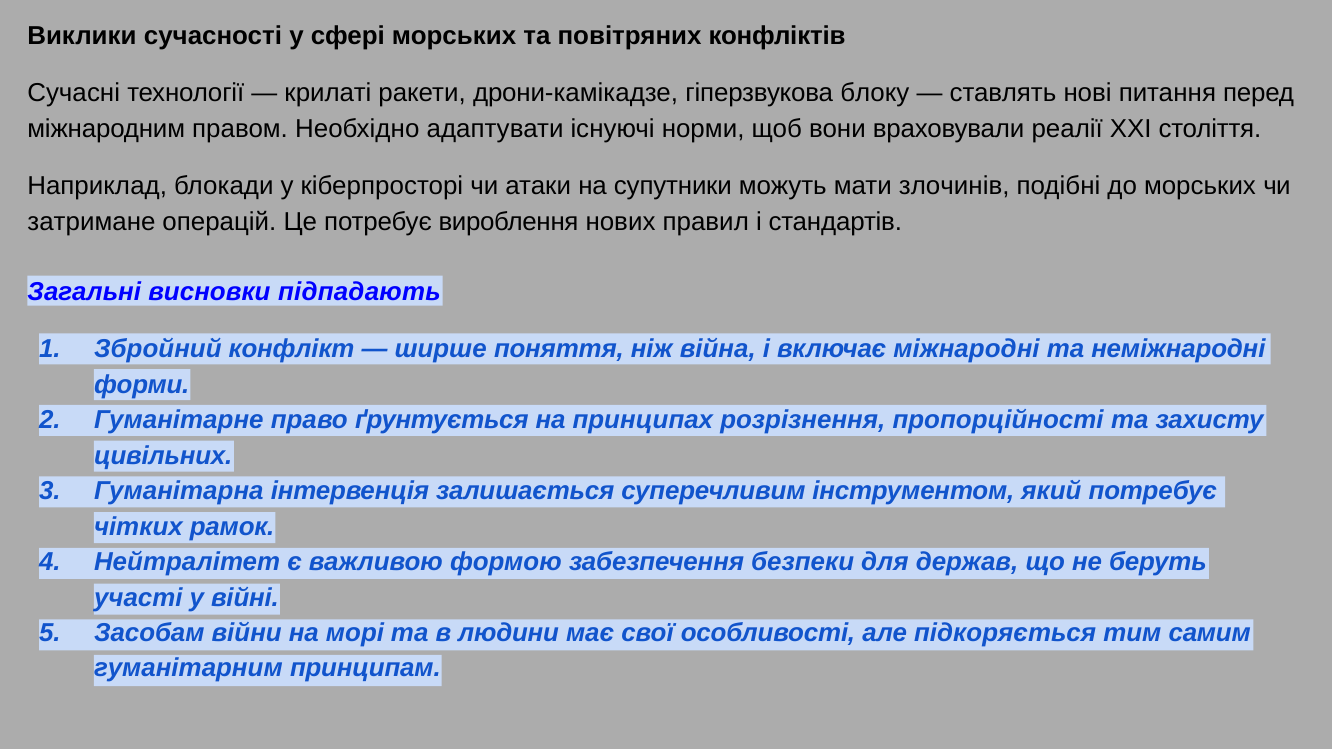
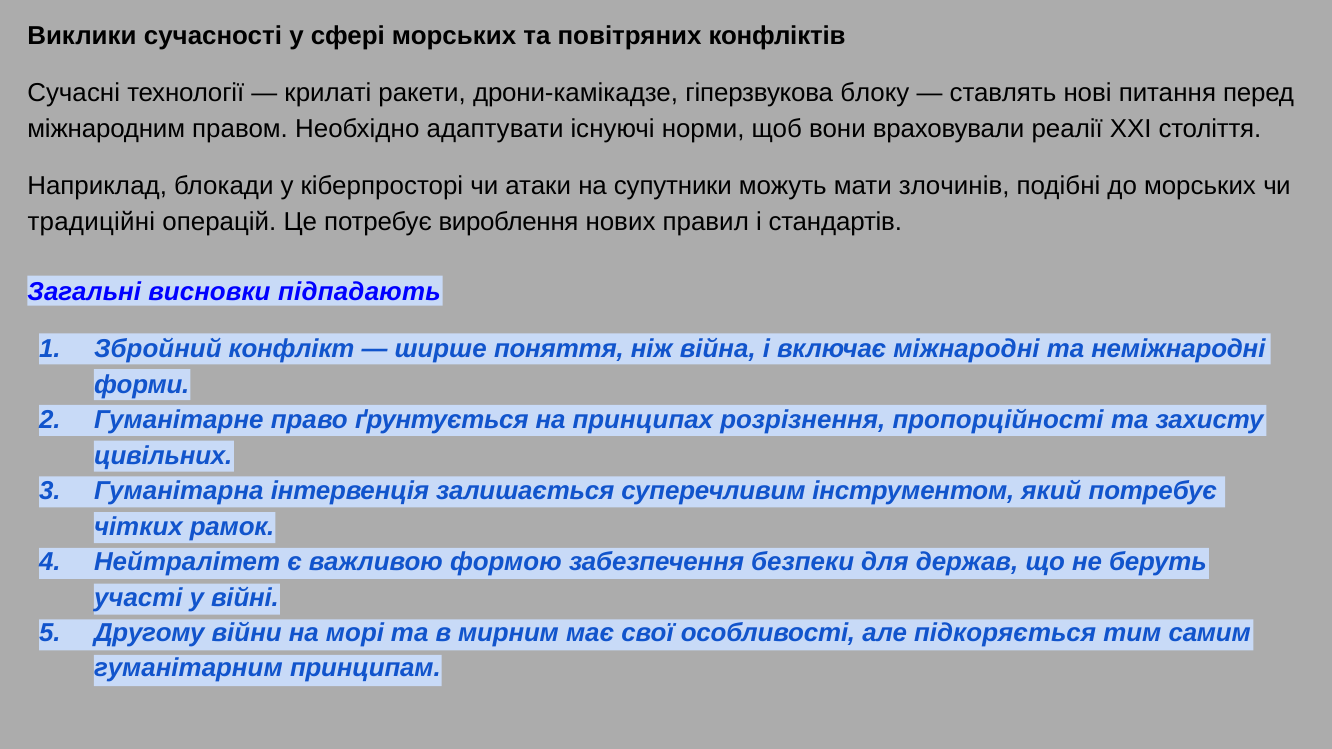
затримане: затримане -> традиційні (91, 222)
Засобам: Засобам -> Другому (149, 633)
людини: людини -> мирним (509, 633)
